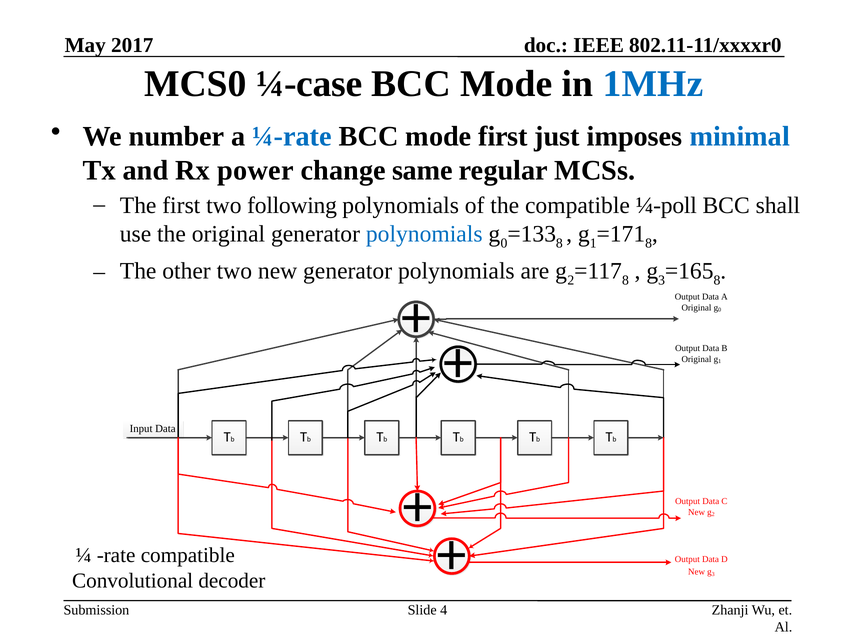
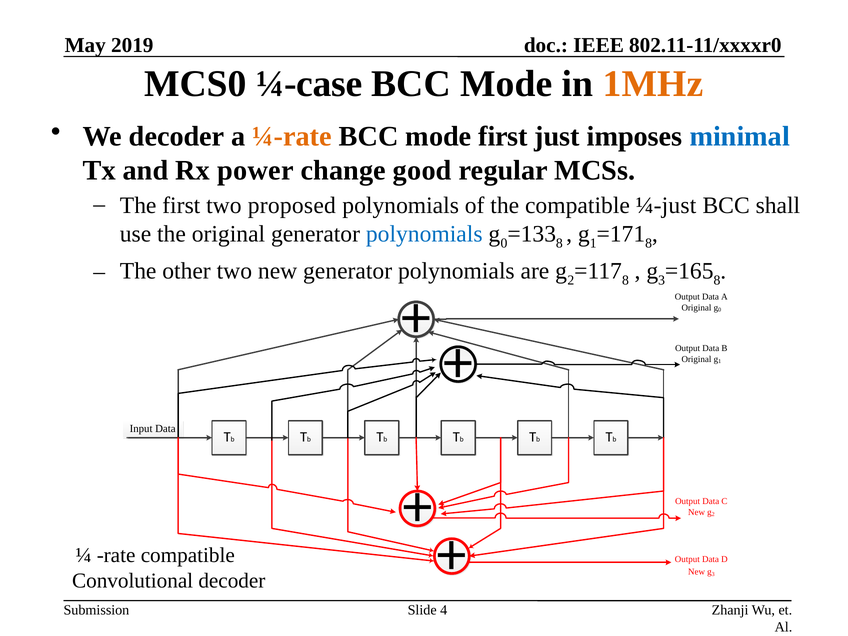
2017: 2017 -> 2019 (132, 45)
1MHz colour: blue -> orange (653, 84)
We number: number -> decoder (177, 136)
¼-rate colour: blue -> orange (292, 136)
same: same -> good (422, 170)
following: following -> proposed (292, 206)
¼-poll: ¼-poll -> ¼-just (666, 206)
